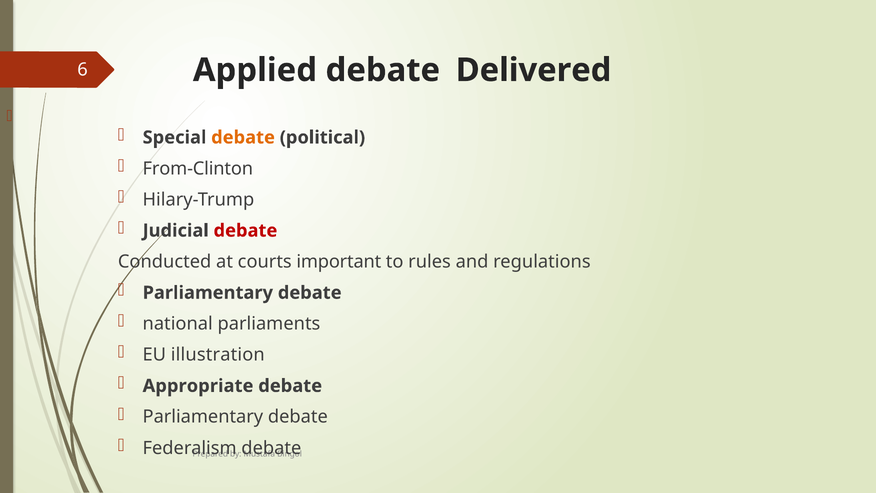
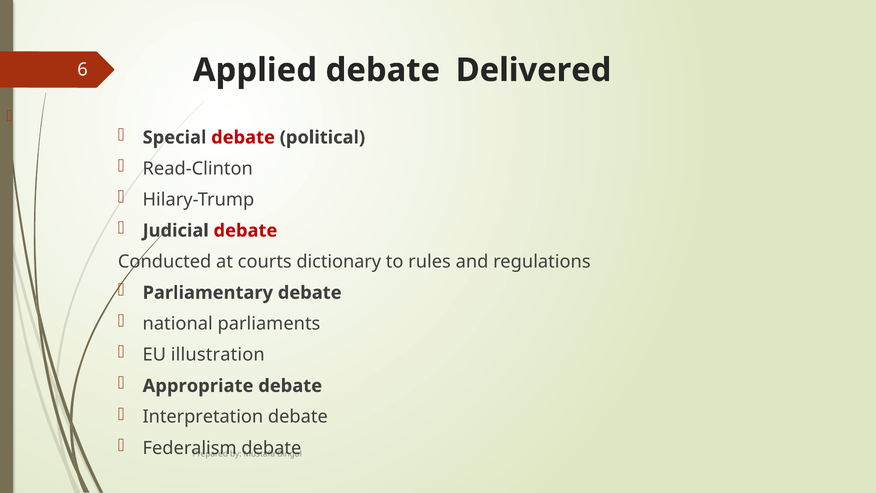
debate colour: orange -> red (243, 137)
From-Clinton: From-Clinton -> Read-Clinton (198, 168)
important: important -> dictionary (339, 262)
Parliamentary: Parliamentary -> Interpretation (203, 417)
